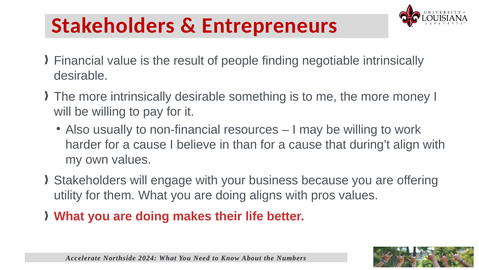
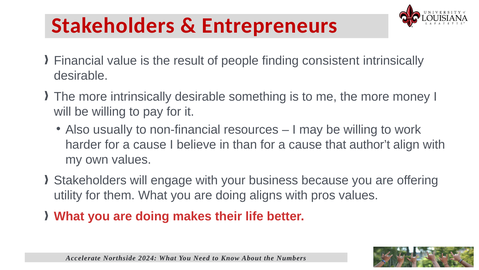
negotiable: negotiable -> consistent (331, 60)
during’t: during’t -> author’t (370, 144)
